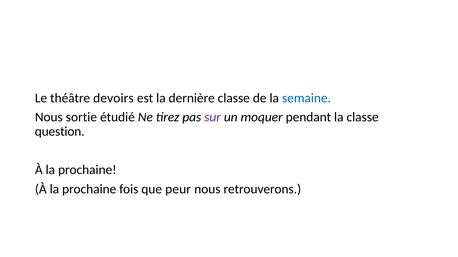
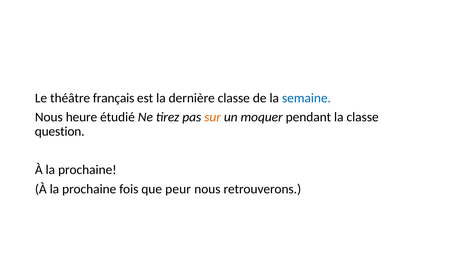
devoirs: devoirs -> français (114, 98)
sortie: sortie -> heure (81, 117)
sur colour: purple -> orange (213, 117)
